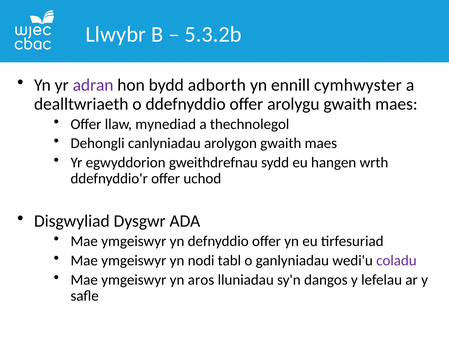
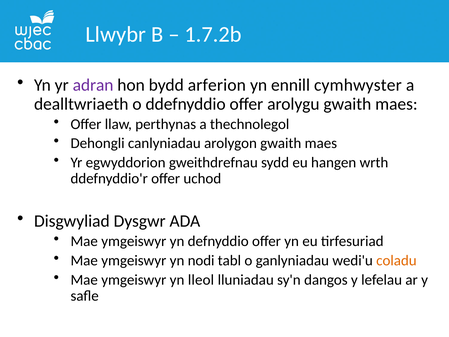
5.3.2b: 5.3.2b -> 1.7.2b (213, 34)
adborth: adborth -> arferion (217, 85)
mynediad: mynediad -> perthynas (166, 124)
coladu colour: purple -> orange (396, 260)
aros: aros -> lleol (201, 280)
